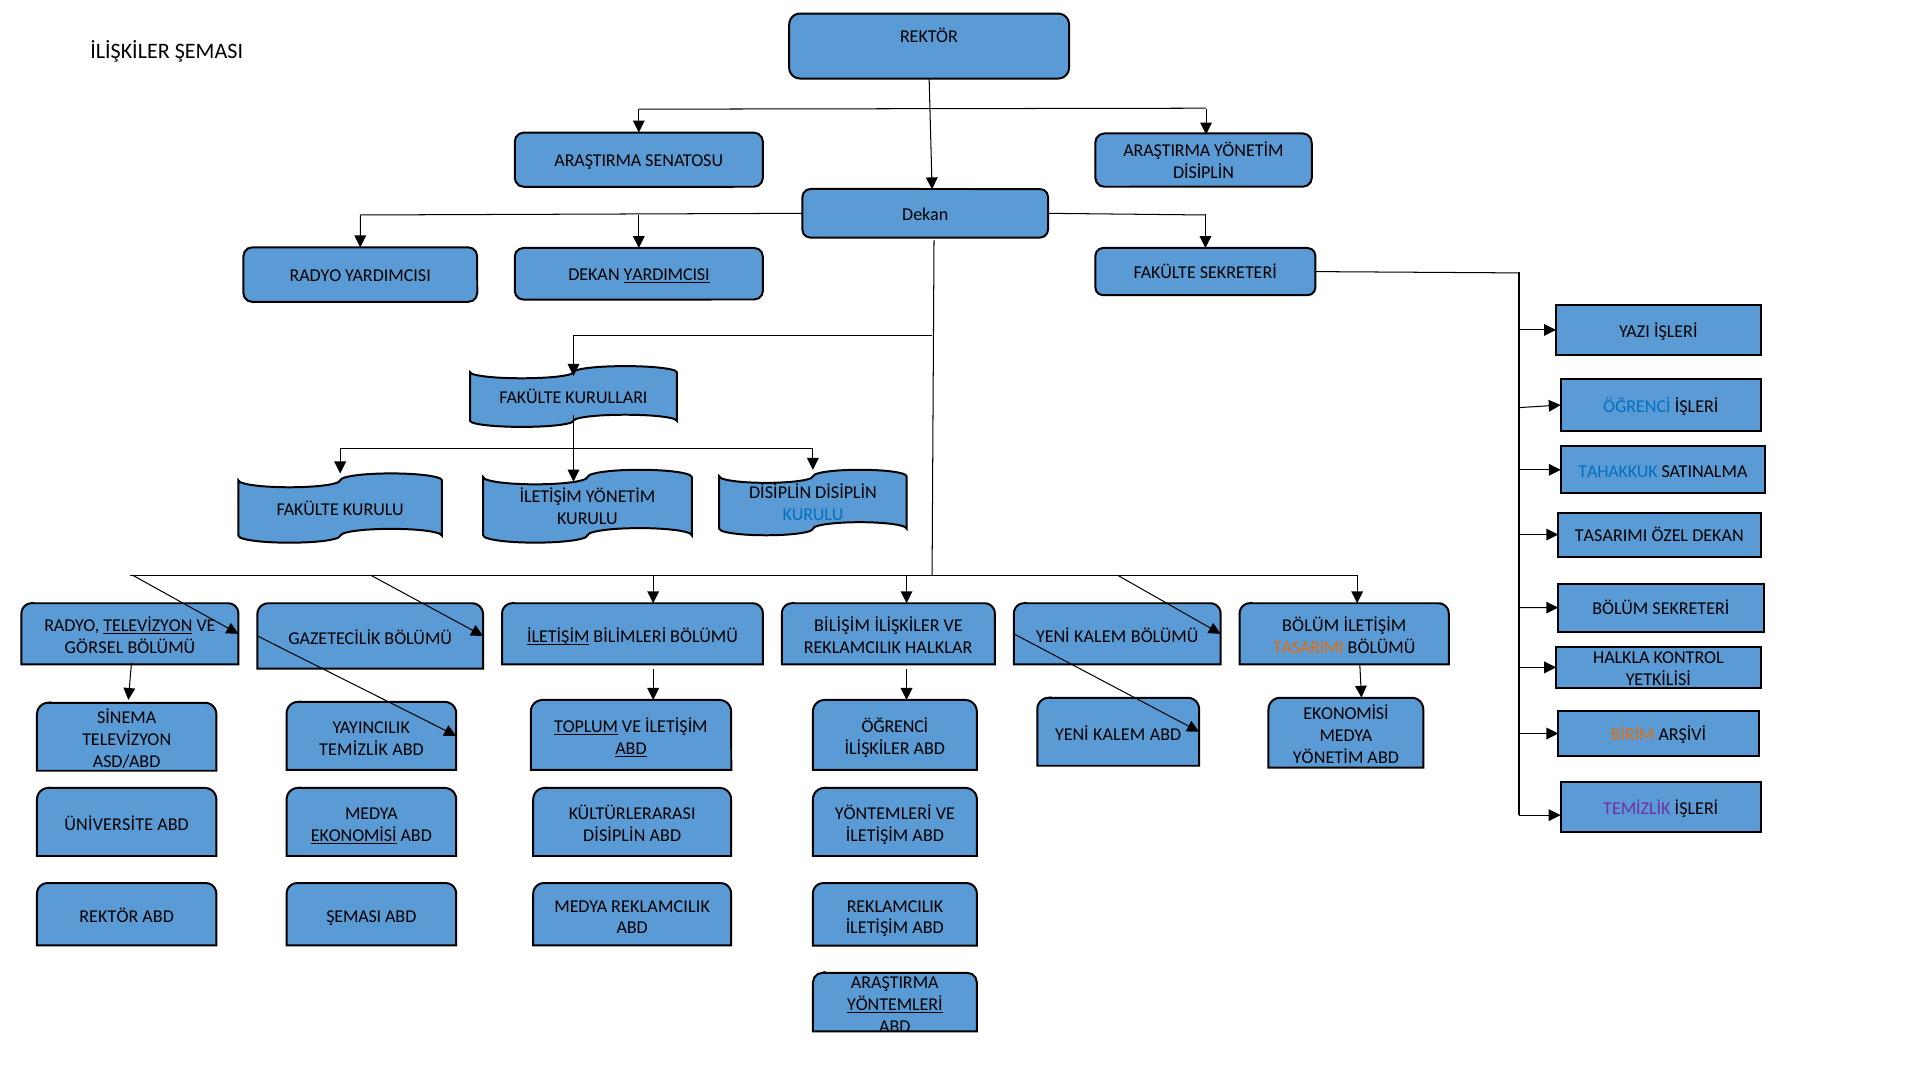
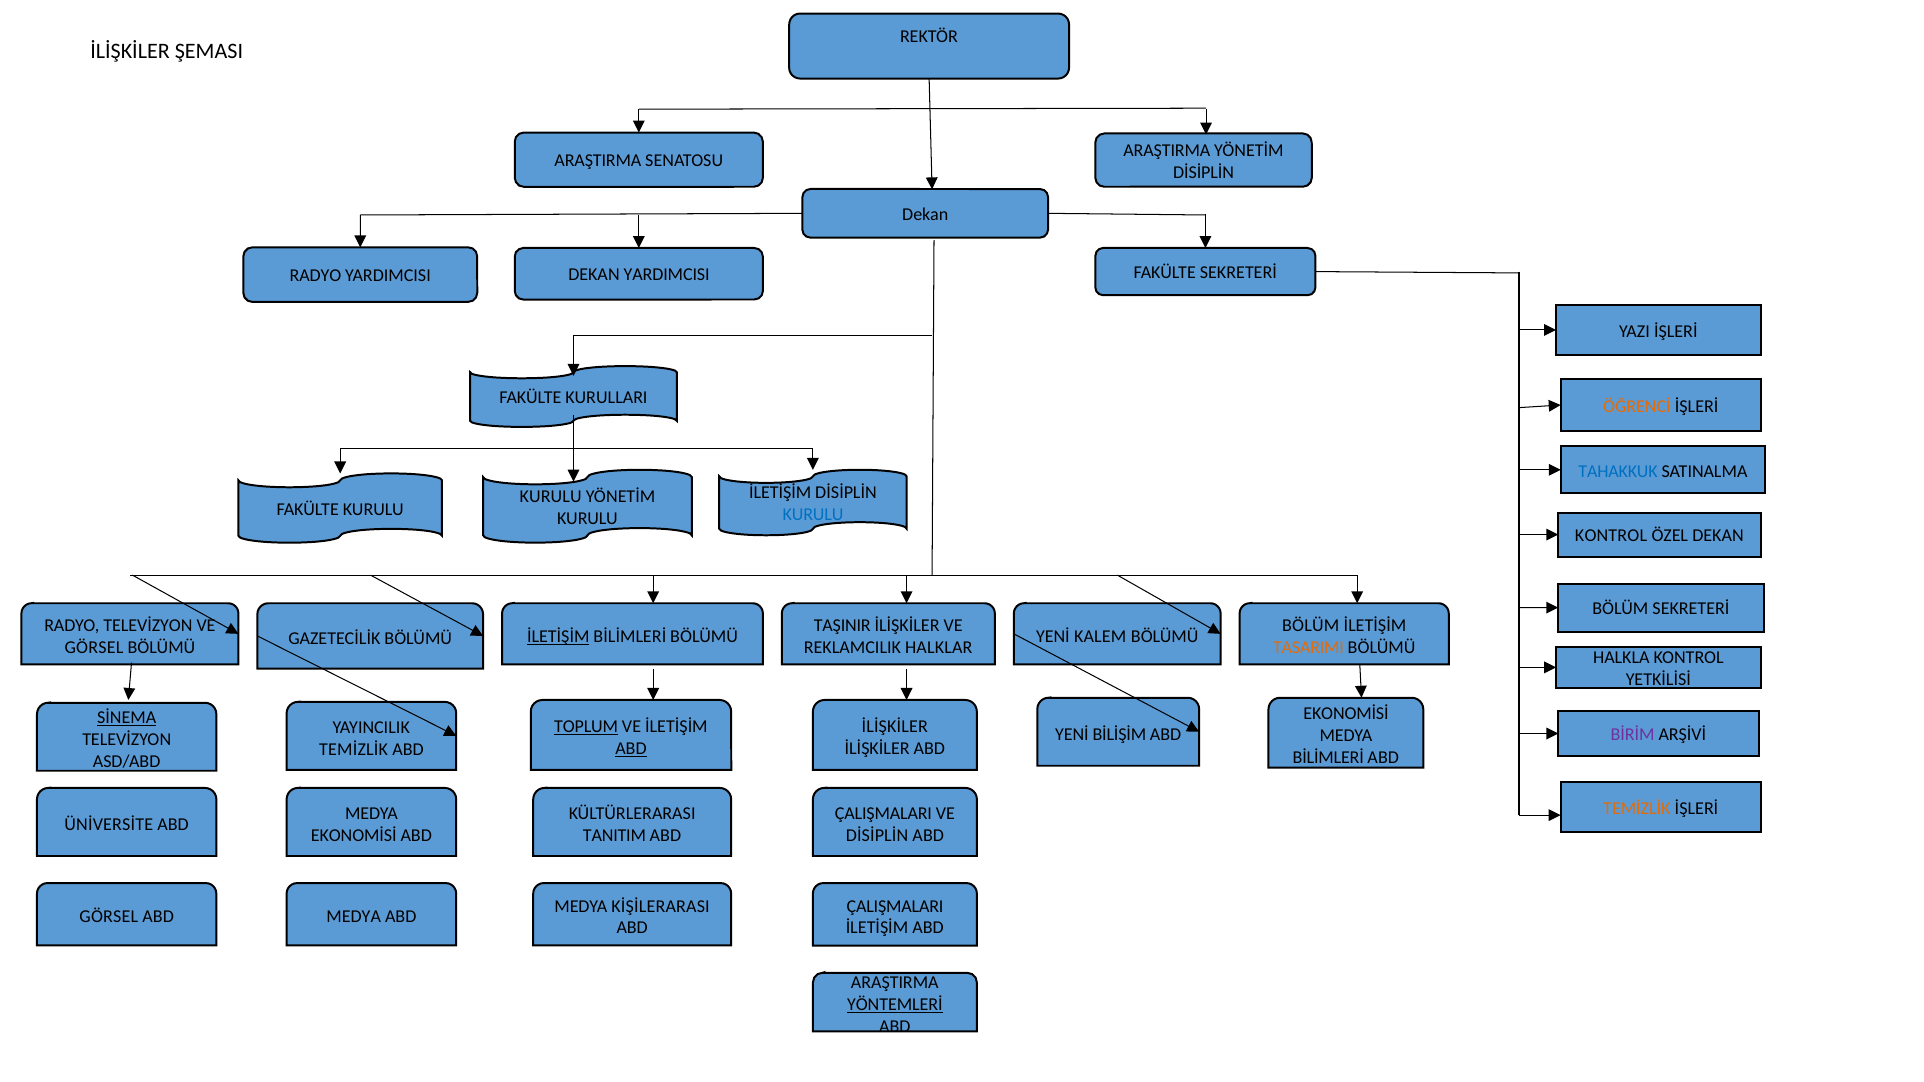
YARDIMCISI underline: present -> none (667, 275)
ÖĞRENCİ colour: blue -> orange (1637, 406)
DİSİPLİN: DİSİPLİN -> İLETİŞİM (780, 493)
İLETİŞİM: İLETİŞİM -> KURULU (551, 497)
TASARIMI: TASARIMI -> KONTROL (1611, 536)
TELEVİZYON underline: present -> none (148, 626)
BİLİŞİM: BİLİŞİM -> TAŞINIR (842, 626)
SİNEMA underline: none -> present (127, 718)
ÖĞRENCİ: ÖĞRENCİ -> İLİŞKİLER (895, 727)
KALEM: KALEM -> BİLİŞİM (1119, 735)
BİRİM colour: orange -> purple (1633, 735)
YÖNETİM: YÖNETİM -> BİLİMLERİ (1328, 758)
TEMİZLİK colour: purple -> orange (1637, 809)
YÖNTEMLERİ: YÖNTEMLERİ -> ÇALIŞMALARI (883, 814)
EKONOMİSİ underline: present -> none (354, 836)
DİSİPLİN: DİSİPLİN -> TANITIM (614, 836)
İLETİŞİM: İLETİŞİM -> DİSİPLİN (877, 836)
MEDYA REKLAMCILIK: REKLAMCILIK -> KİŞİLERARASI (661, 906)
REKLAMCILIK: REKLAMCILIK -> ÇALIŞMALARI (895, 906)
REKTÖR: REKTÖR -> GÖRSEL (109, 917)
ŞEMASI: ŞEMASI -> MEDYA (354, 917)
